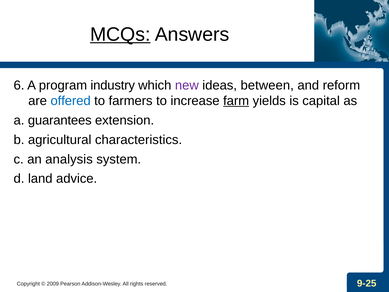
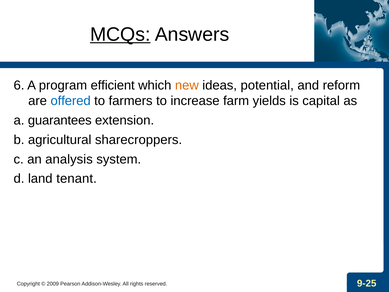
industry: industry -> efficient (113, 85)
new colour: purple -> orange (187, 85)
between: between -> potential (267, 85)
farm underline: present -> none (236, 101)
characteristics: characteristics -> sharecroppers (139, 140)
advice: advice -> tenant (77, 179)
